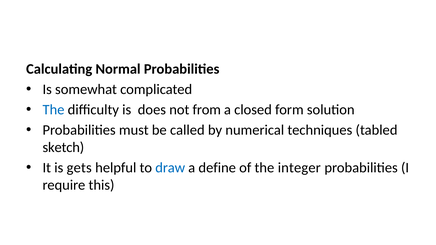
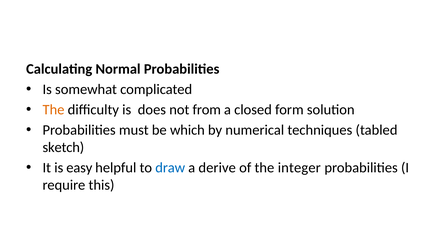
The colour: blue -> orange (53, 110)
called: called -> which (187, 130)
gets: gets -> easy (79, 168)
define: define -> derive (217, 168)
